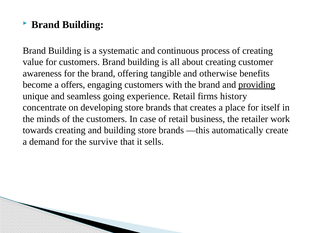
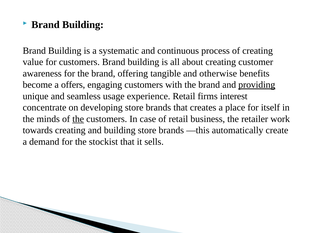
going: going -> usage (114, 96)
history: history -> interest (234, 96)
the underline: none -> present (78, 119)
survive: survive -> stockist (103, 142)
